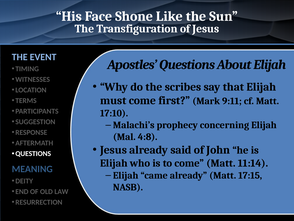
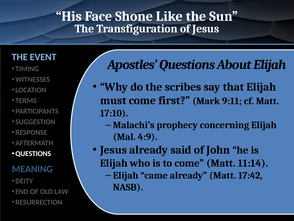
4:8: 4:8 -> 4:9 (148, 137)
17:15: 17:15 -> 17:42 (250, 175)
